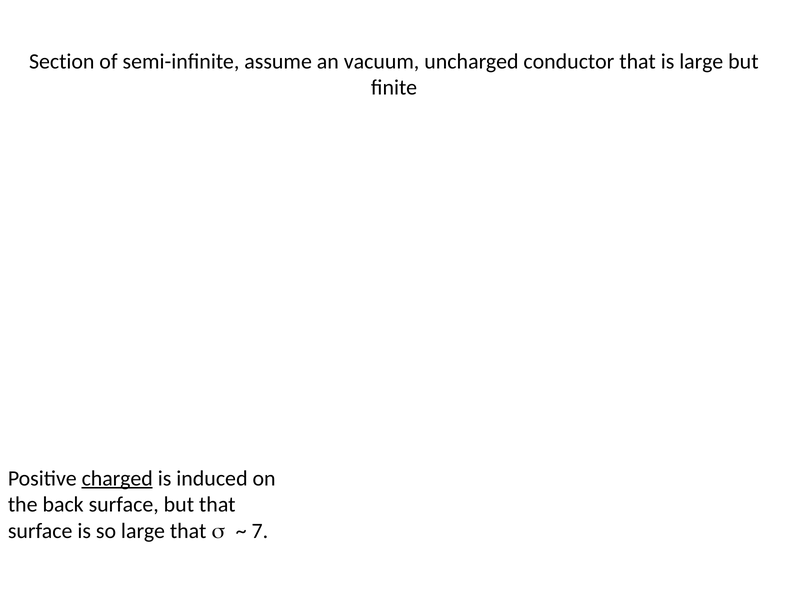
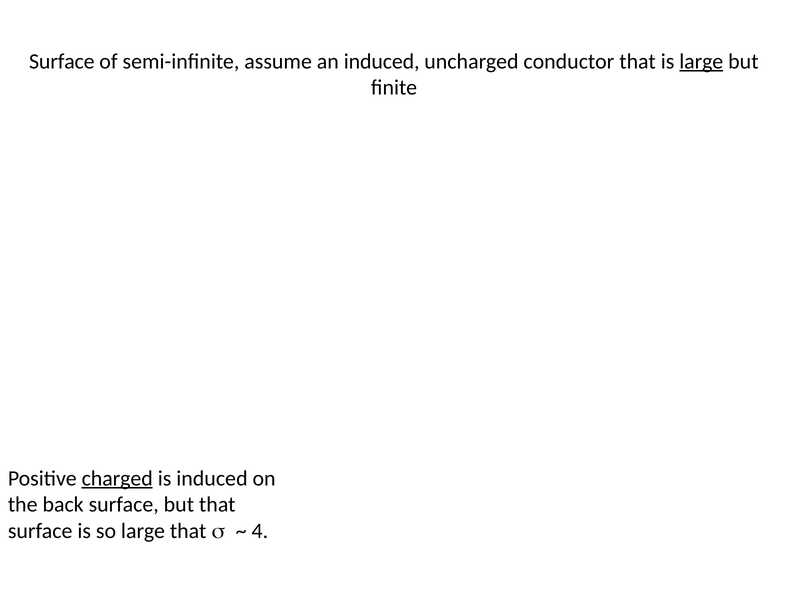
Section: Section -> Surface (62, 61)
an vacuum: vacuum -> induced (382, 61)
large underline: none -> present (701, 61)
7: 7 -> 4 (260, 531)
